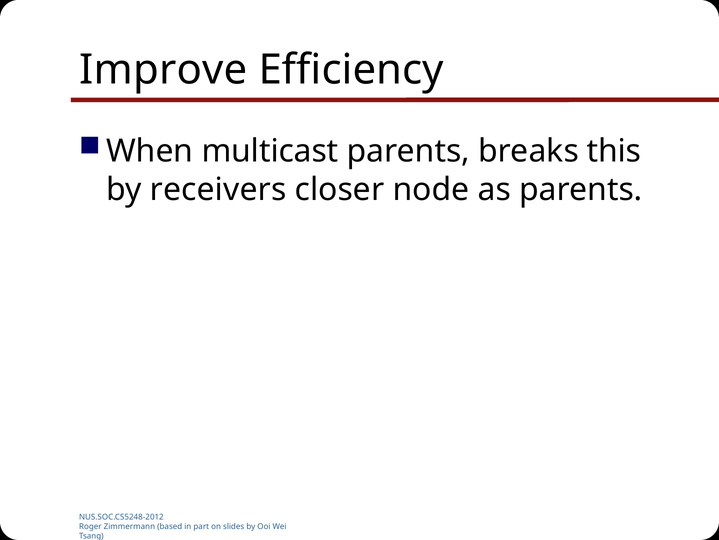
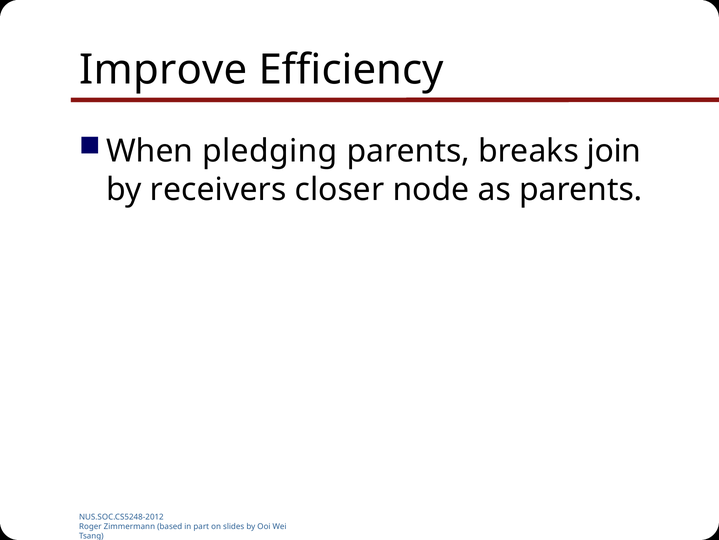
multicast: multicast -> pledging (270, 151)
this: this -> join (614, 151)
